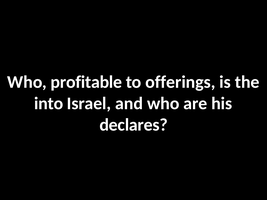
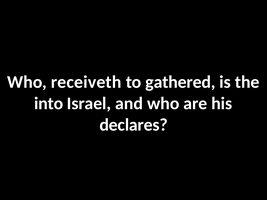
profitable: profitable -> receiveth (86, 82)
offerings: offerings -> gathered (180, 82)
